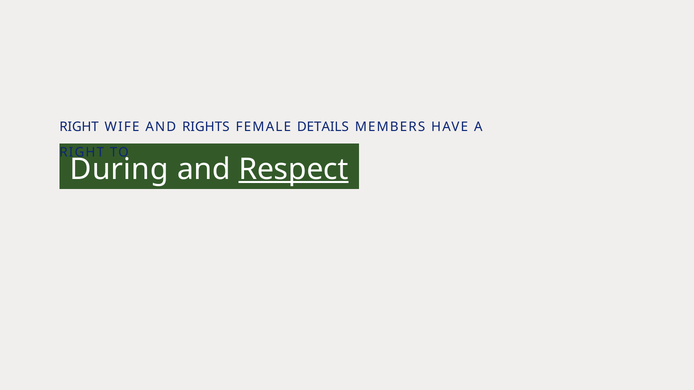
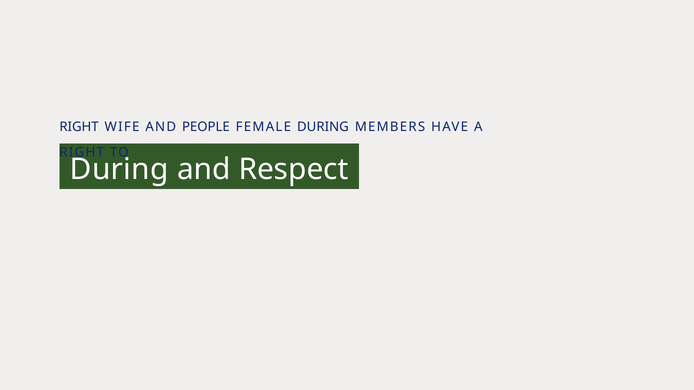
RIGHTS: RIGHTS -> PEOPLE (206, 127)
FEMALE DETAILS: DETAILS -> DURING (323, 127)
Respect underline: present -> none (294, 169)
